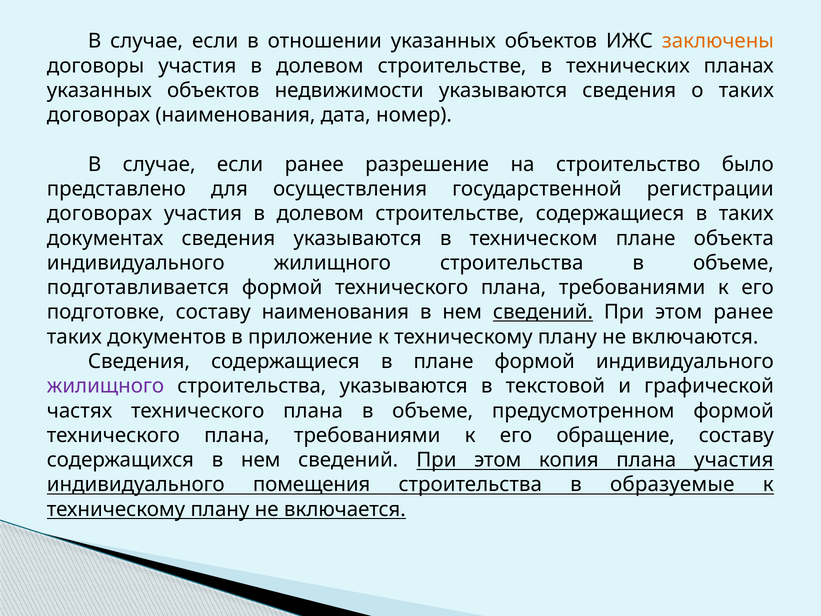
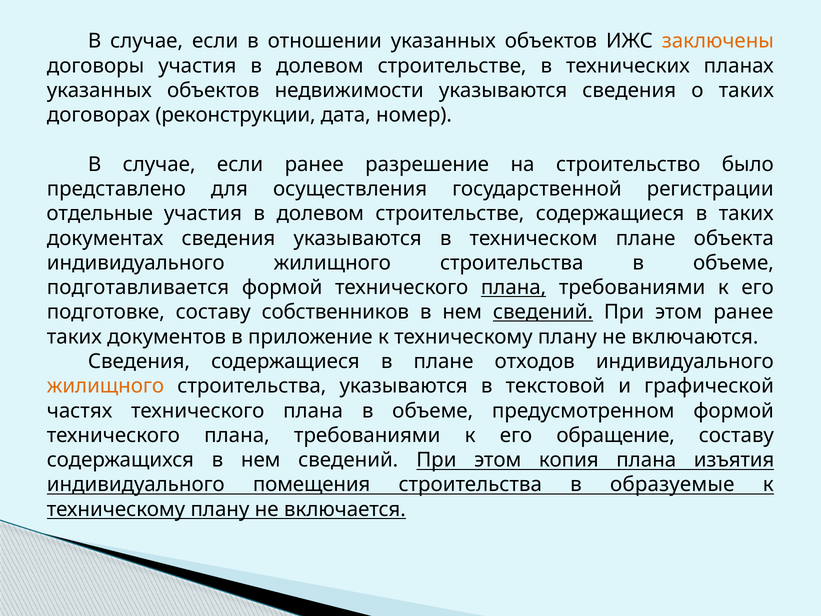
договорах наименования: наименования -> реконструкции (235, 115)
договорах: договорах -> отдельные (100, 214)
плана underline: none -> present (514, 287)
составу наименования: наименования -> собственников (335, 312)
плане формой: формой -> отходов (535, 361)
жилищного colour: purple -> orange (105, 386)
плана участия: участия -> изъятия (734, 460)
